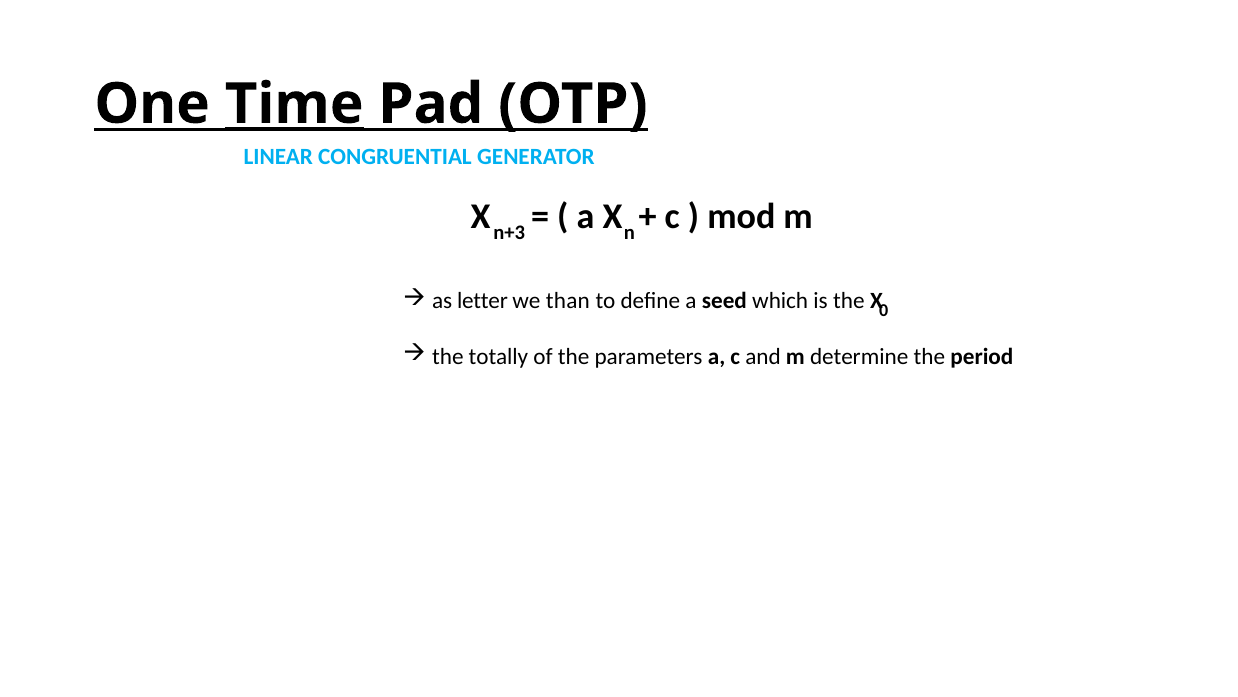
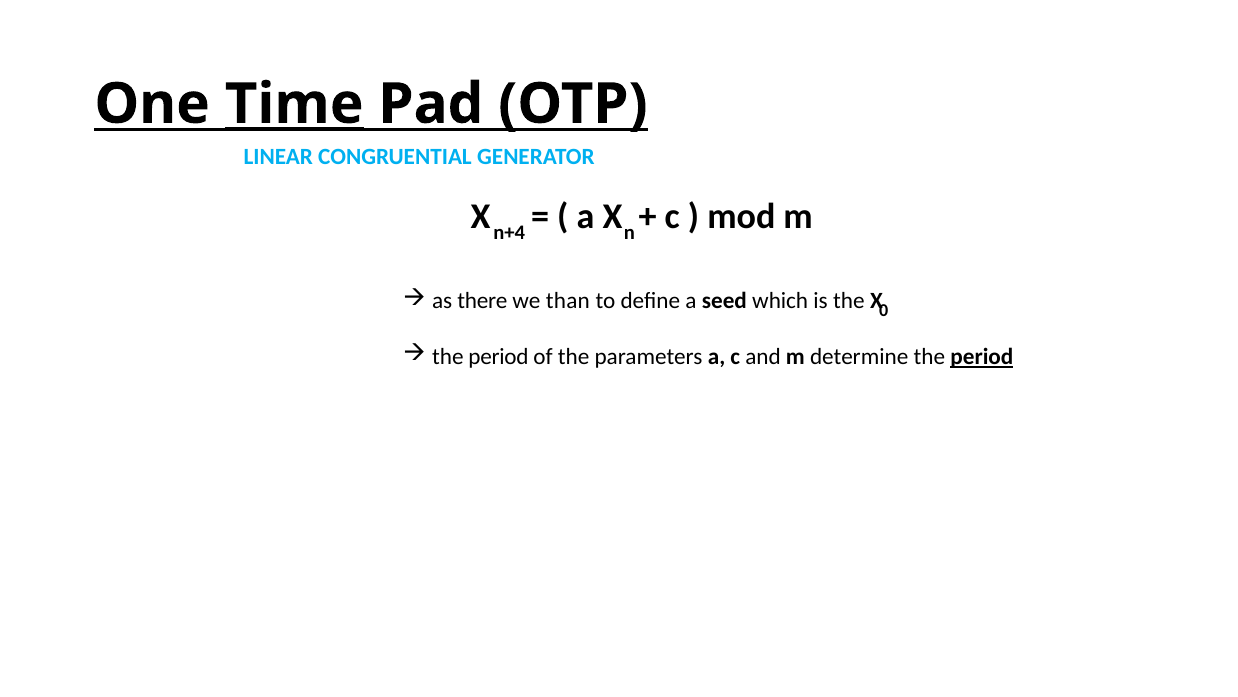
n+3: n+3 -> n+4 (509, 233)
letter: letter -> there (482, 301)
totally: totally -> period (498, 357)
period underline: none -> present (982, 357)
